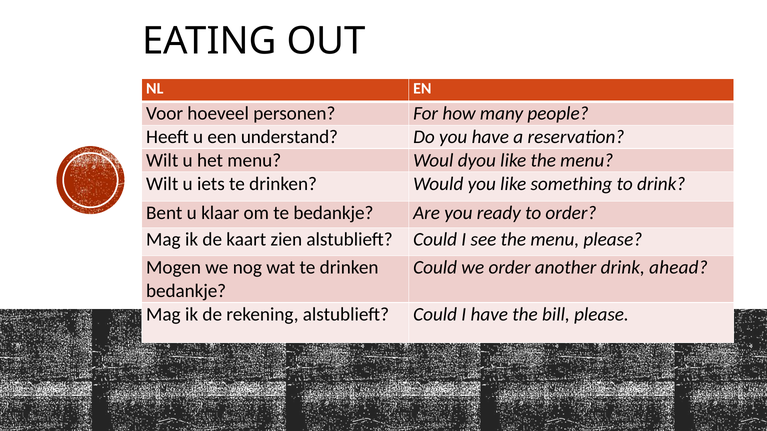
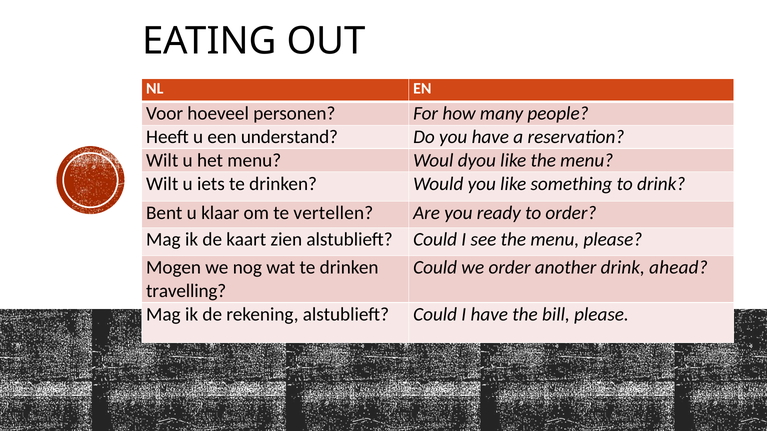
te bedankje: bedankje -> vertellen (333, 213)
bedankje: bedankje -> travelling (186, 291)
